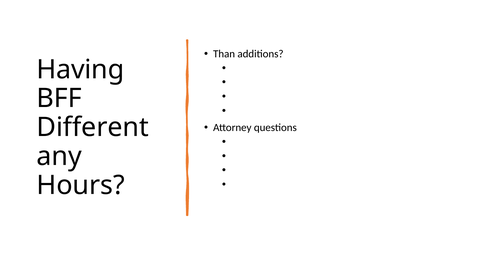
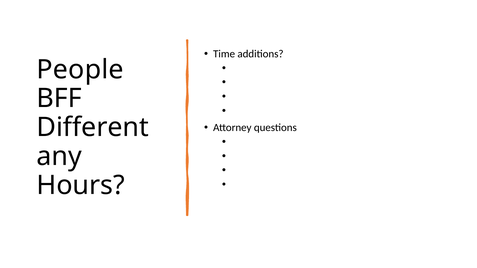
Than: Than -> Time (224, 54)
Having: Having -> People (80, 70)
